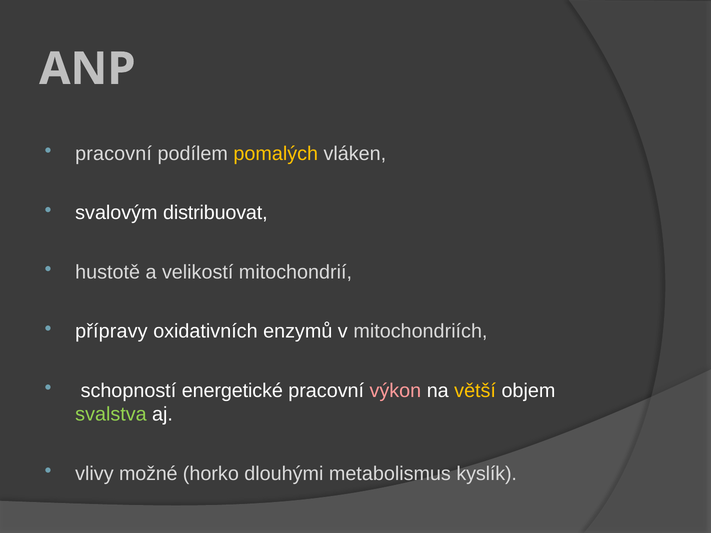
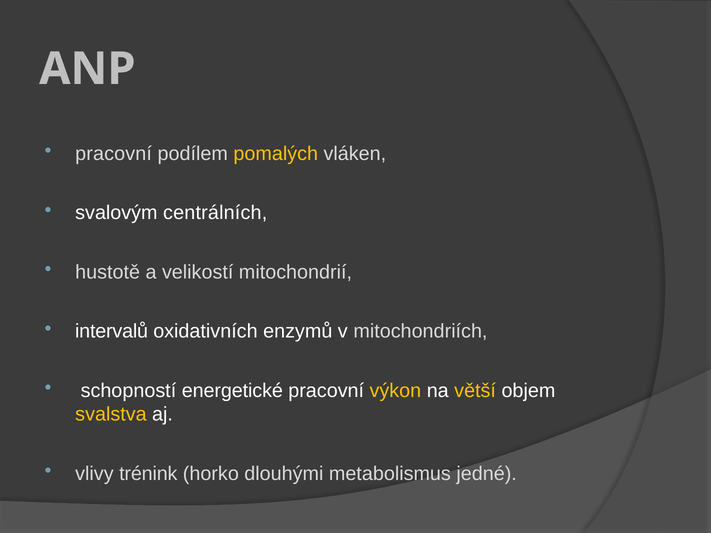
distribuovat: distribuovat -> centrálních (215, 213)
přípravy: přípravy -> intervalů (112, 331)
výkon colour: pink -> yellow (395, 391)
svalstva colour: light green -> yellow (111, 414)
možné: možné -> trénink (148, 474)
kyslík: kyslík -> jedné (487, 474)
